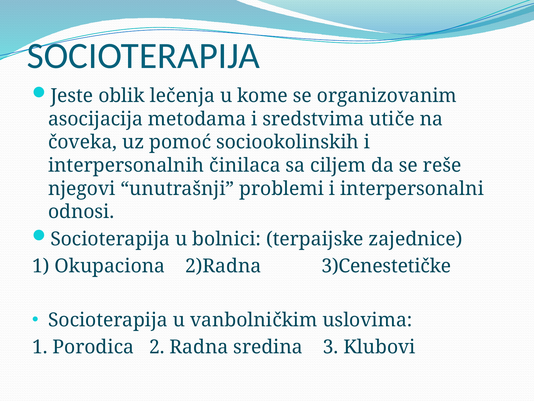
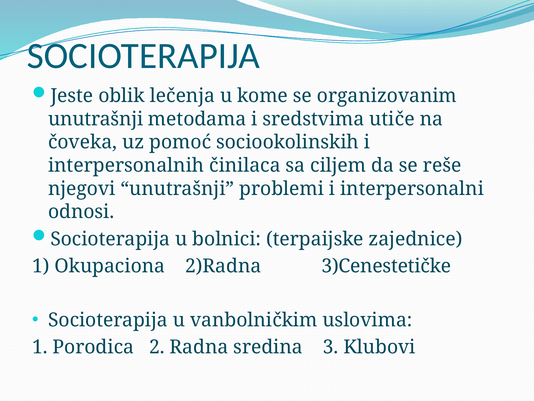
asocijacija: asocijacija -> unutrašnji (96, 119)
